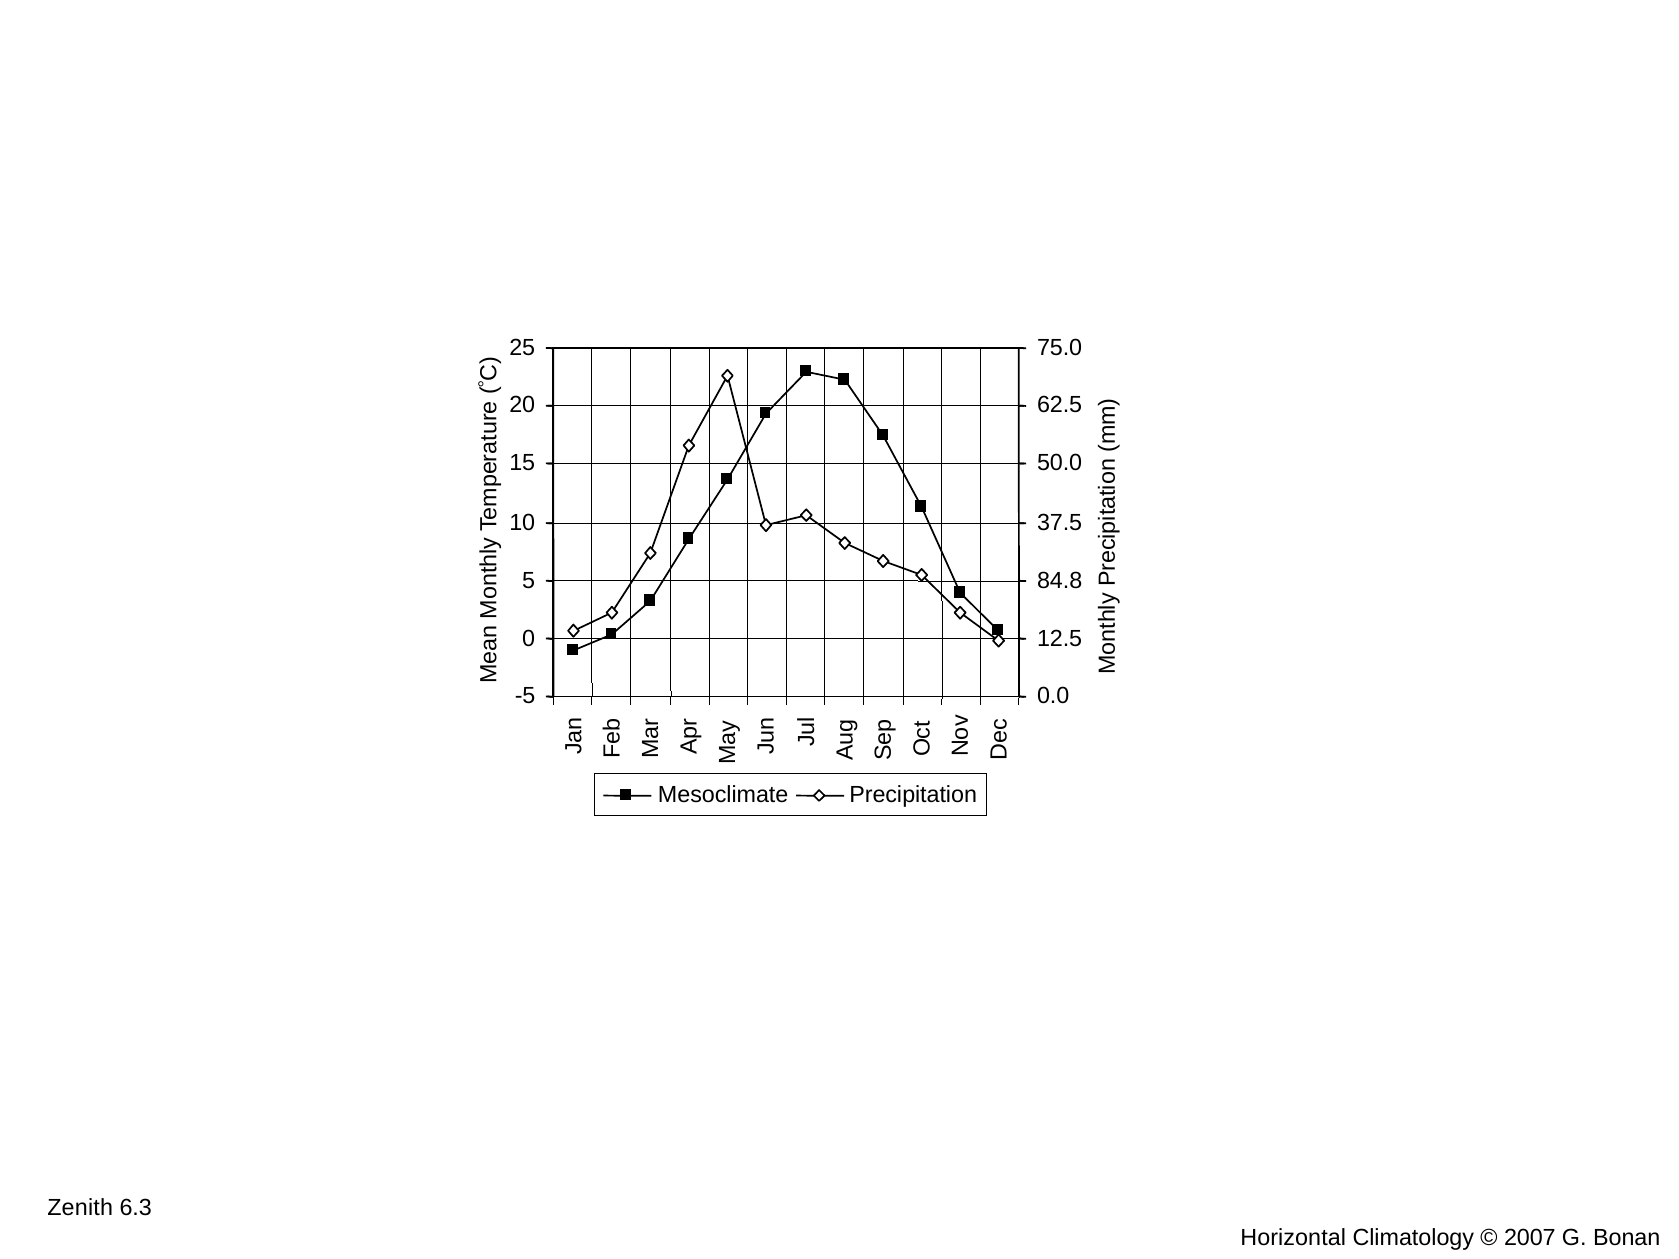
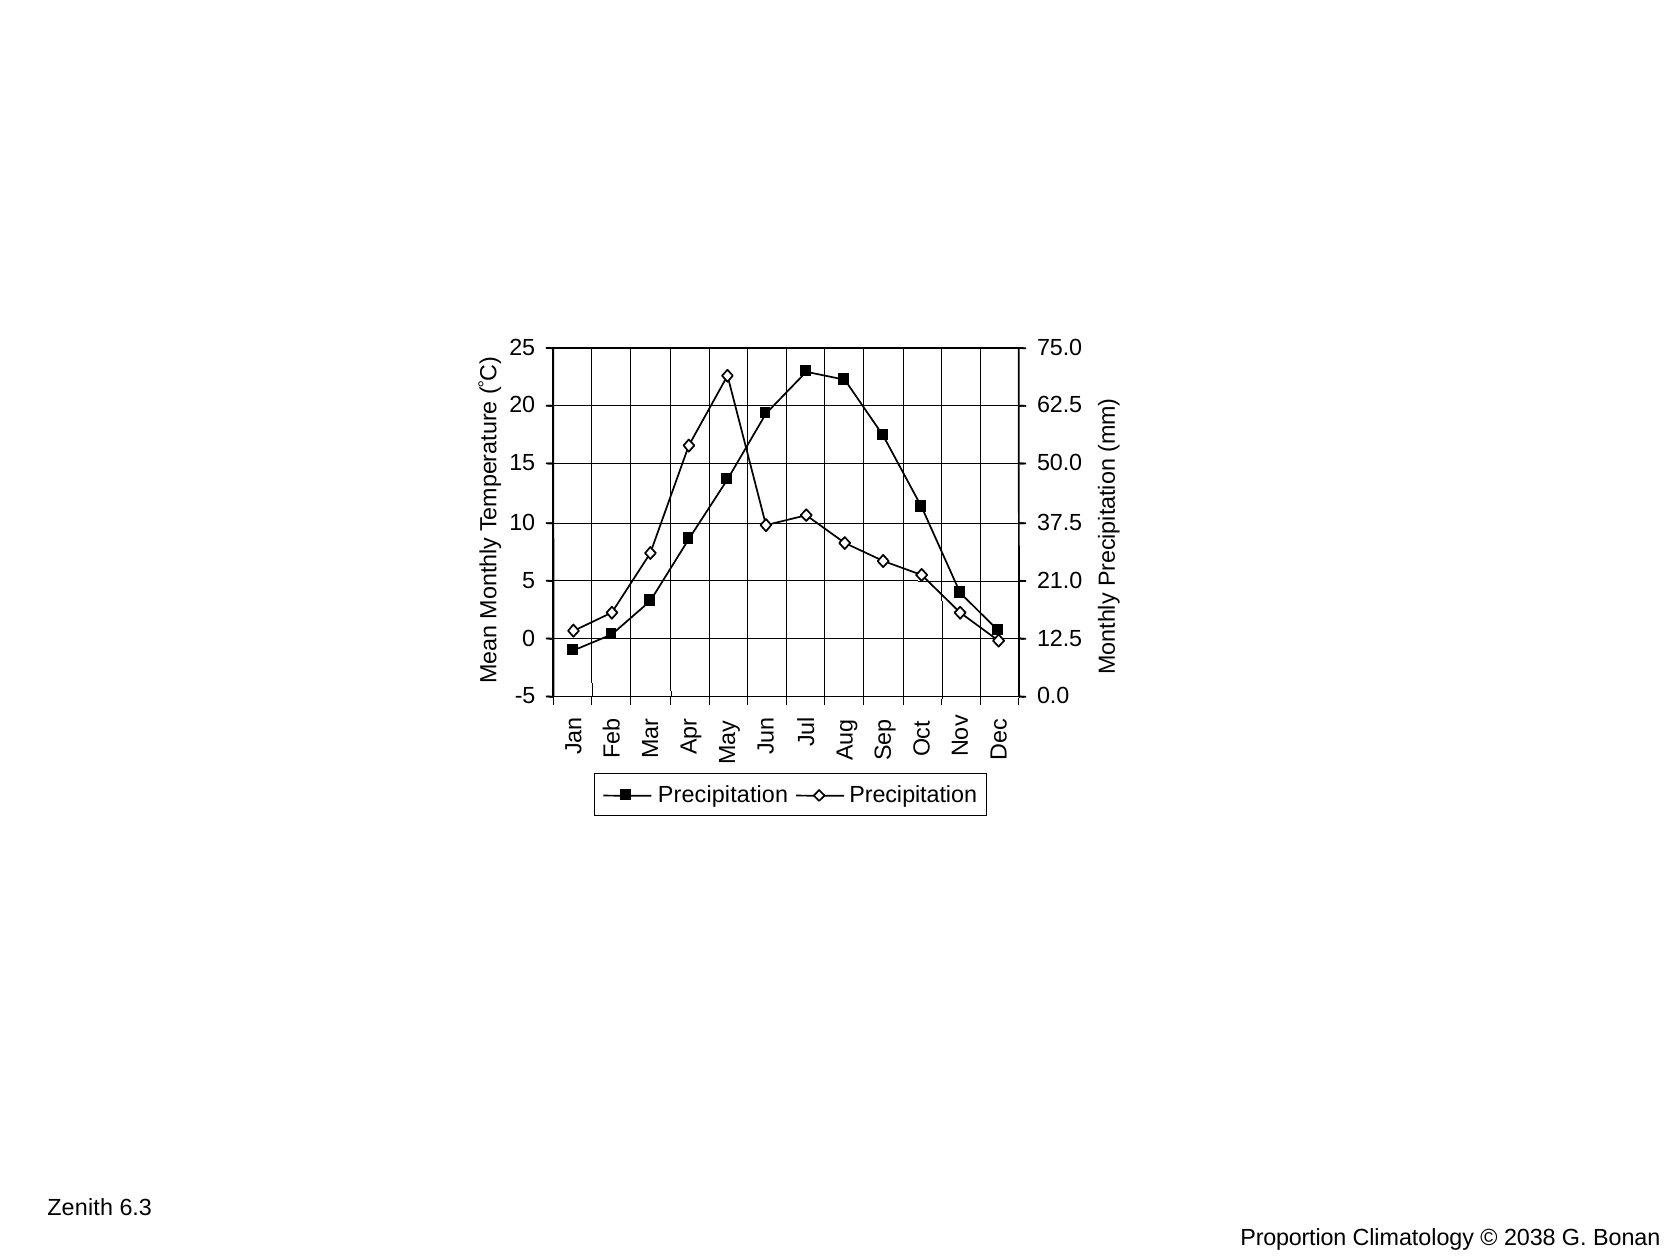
84.8: 84.8 -> 21.0 (1060, 581)
Mesoclimate: Mesoclimate -> Precipitation (723, 795)
Horizontal: Horizontal -> Proportion (1293, 1238)
2007: 2007 -> 2038 (1530, 1238)
